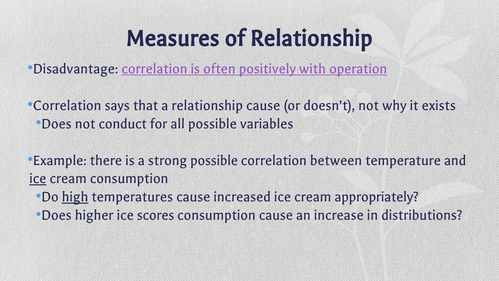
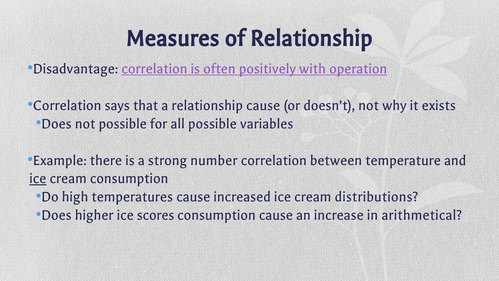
not conduct: conduct -> possible (123, 123)
strong possible: possible -> number (214, 160)
high underline: present -> none (75, 196)
appropriately: appropriately -> distributions (376, 196)
distributions: distributions -> arithmetical (422, 215)
